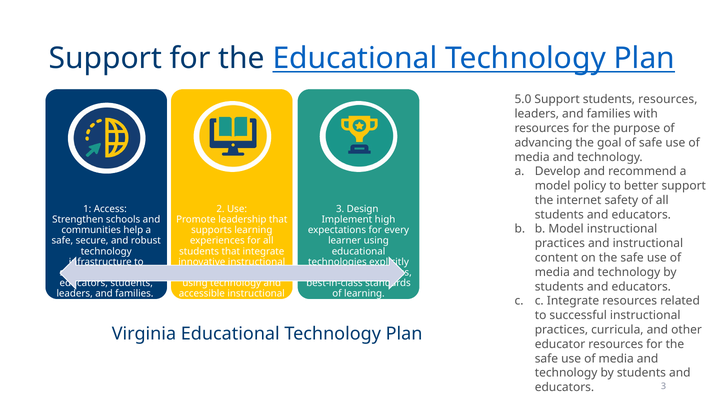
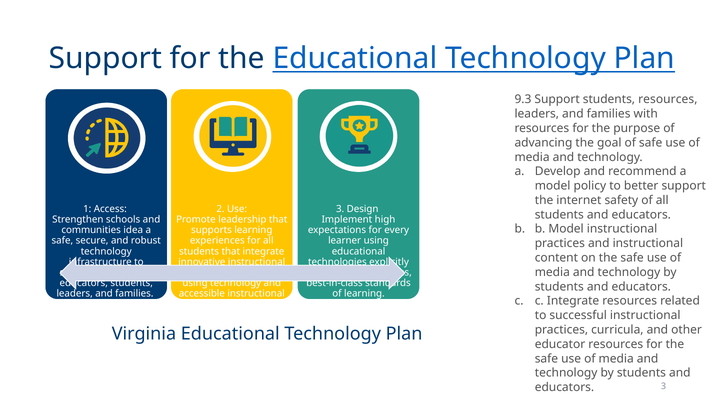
5.0: 5.0 -> 9.3 (523, 100)
help: help -> idea (133, 231)
